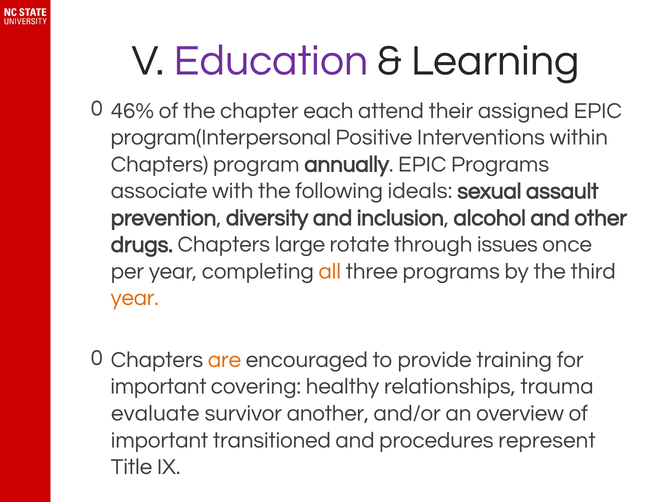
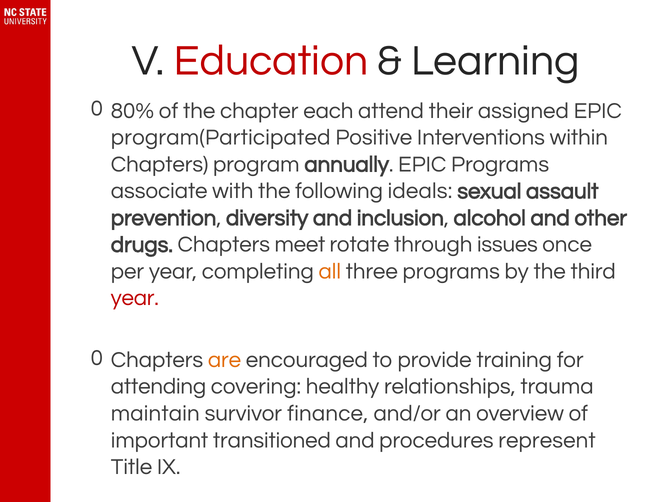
Education colour: purple -> red (271, 61)
46%: 46% -> 80% (132, 111)
program(Interpersonal: program(Interpersonal -> program(Participated (221, 137)
large: large -> meet (300, 244)
year colour: orange -> red (135, 298)
important: important -> attending (159, 386)
evaluate: evaluate -> maintain (155, 413)
another: another -> finance (328, 413)
